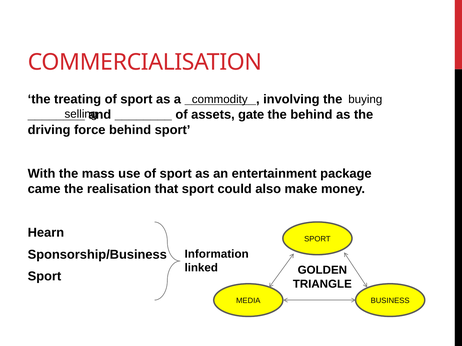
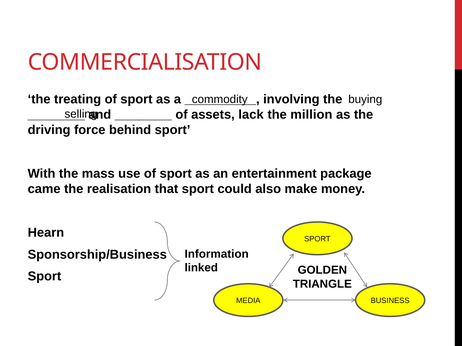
gate: gate -> lack (251, 115)
the behind: behind -> million (311, 115)
